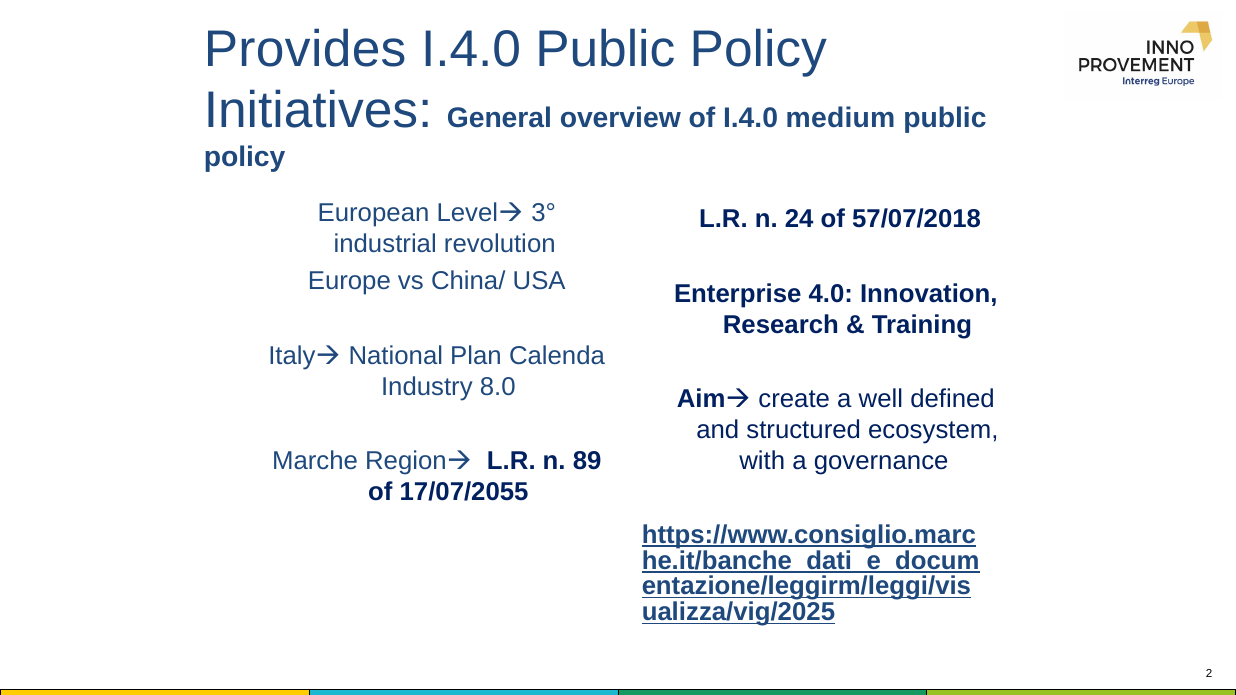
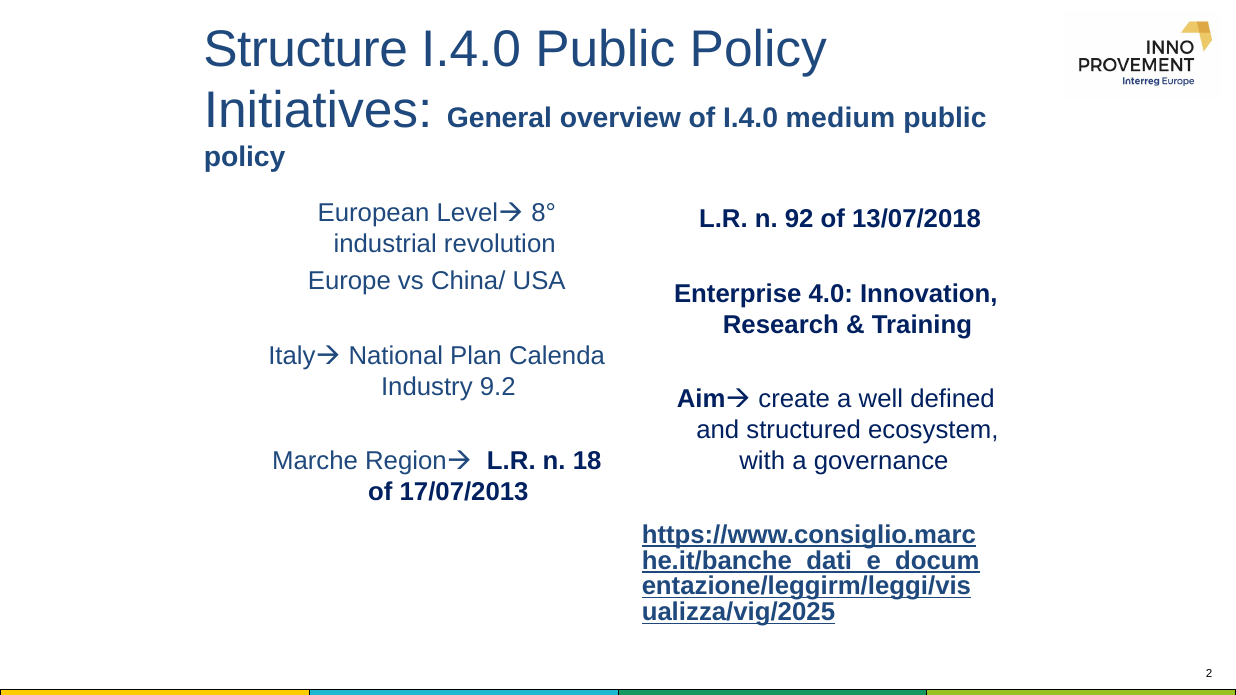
Provides: Provides -> Structure (306, 49)
3°: 3° -> 8° (544, 214)
24: 24 -> 92 (799, 219)
57/07/2018: 57/07/2018 -> 13/07/2018 (917, 219)
8.0: 8.0 -> 9.2 (498, 387)
89: 89 -> 18 (587, 461)
17/07/2055: 17/07/2055 -> 17/07/2013 (464, 492)
